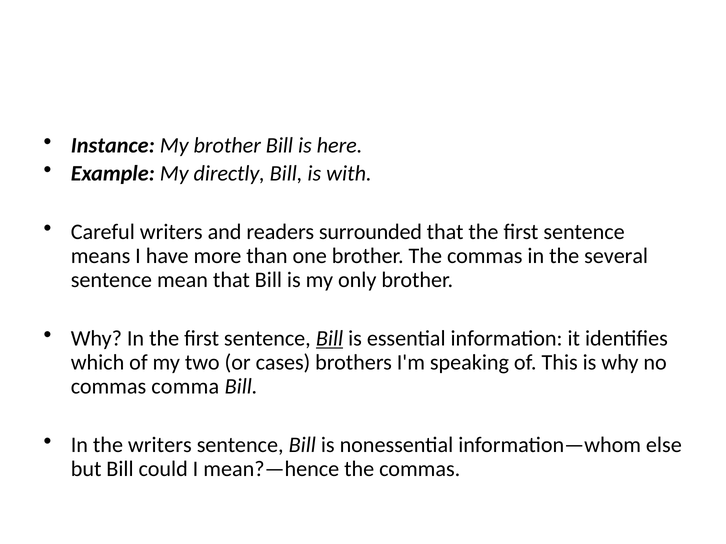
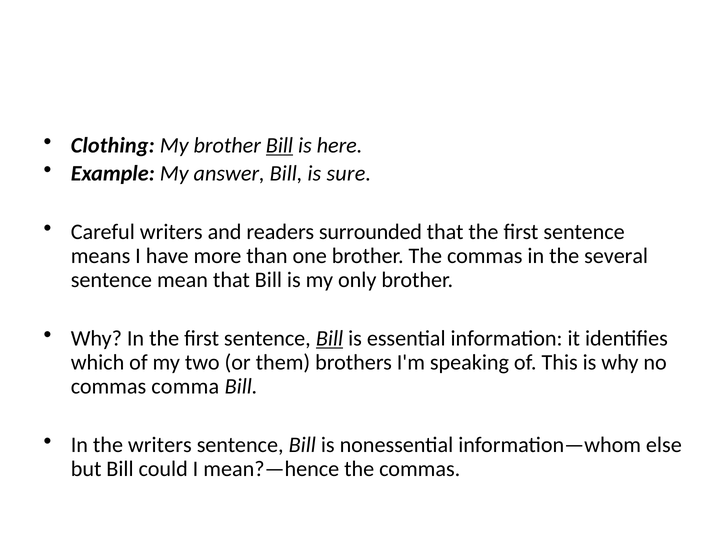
Instance: Instance -> Clothing (113, 146)
Bill underline: none -> present (279, 146)
directly: directly -> answer (229, 174)
with: with -> sure (349, 174)
cases: cases -> them (283, 363)
